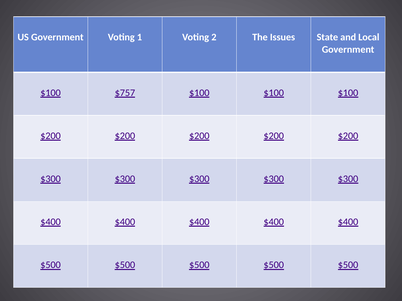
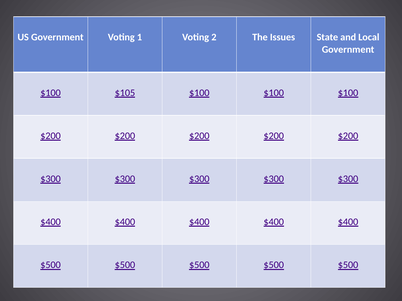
$757: $757 -> $105 (125, 93)
